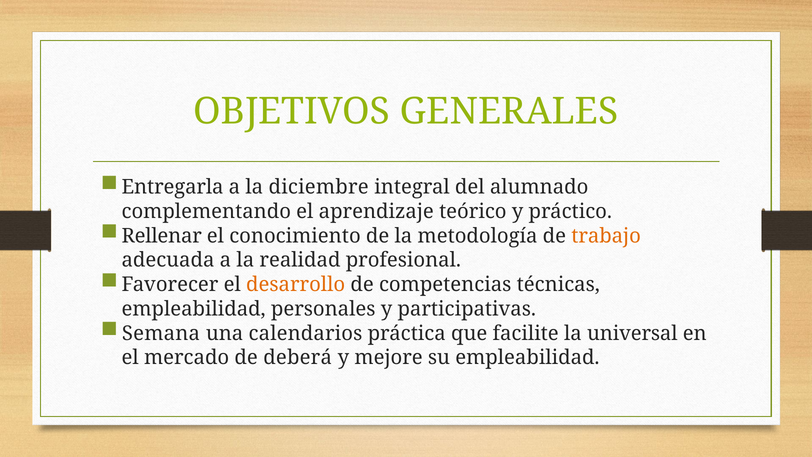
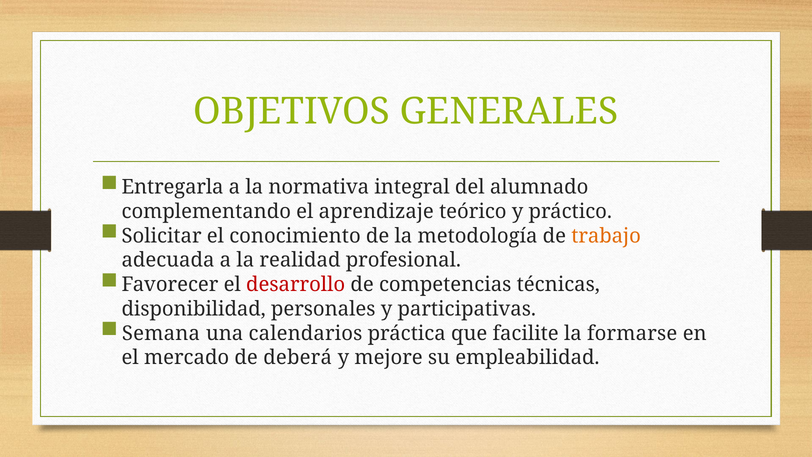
diciembre: diciembre -> normativa (319, 187)
Rellenar: Rellenar -> Solicitar (162, 236)
desarrollo colour: orange -> red (296, 284)
empleabilidad: empleabilidad -> disponibilidad (194, 309)
universal: universal -> formarse (632, 333)
